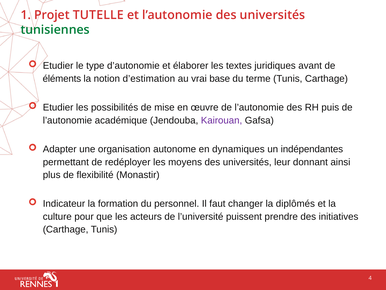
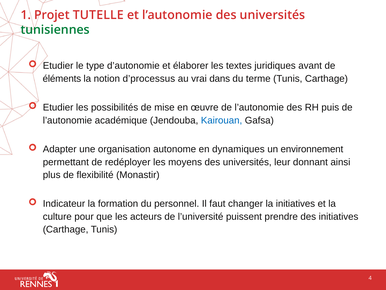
d’estimation: d’estimation -> d’processus (149, 79)
base: base -> dans (220, 79)
Kairouan colour: purple -> blue (222, 120)
indépendantes: indépendantes -> environnement (312, 149)
la diplômés: diplômés -> initiatives (295, 203)
